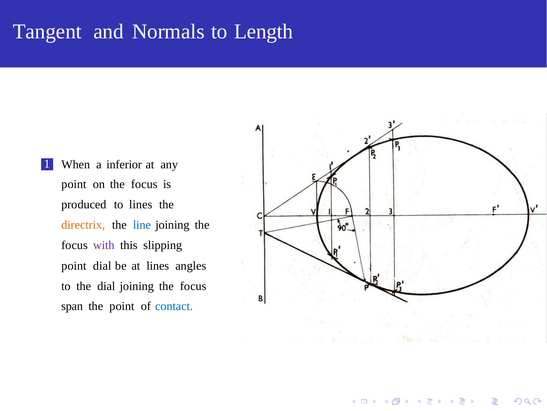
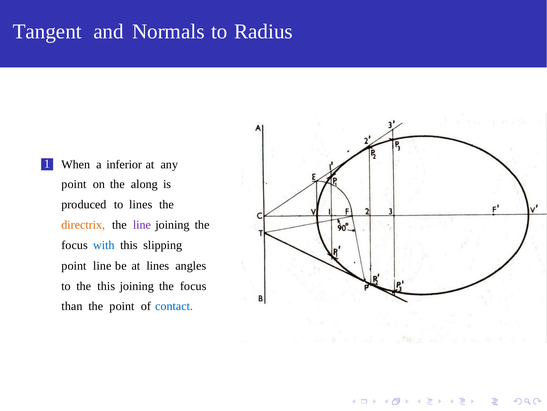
Length: Length -> Radius (263, 32)
on the focus: focus -> along (144, 184)
line colour: blue -> purple (142, 225)
with colour: purple -> blue (104, 245)
point dial: dial -> line (102, 266)
the dial: dial -> this (106, 286)
span: span -> than (72, 307)
